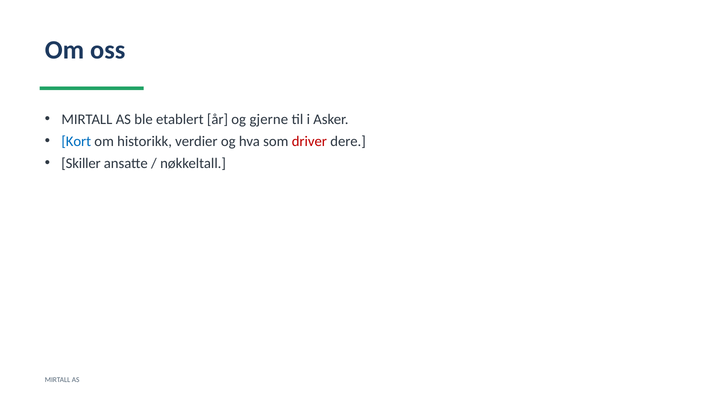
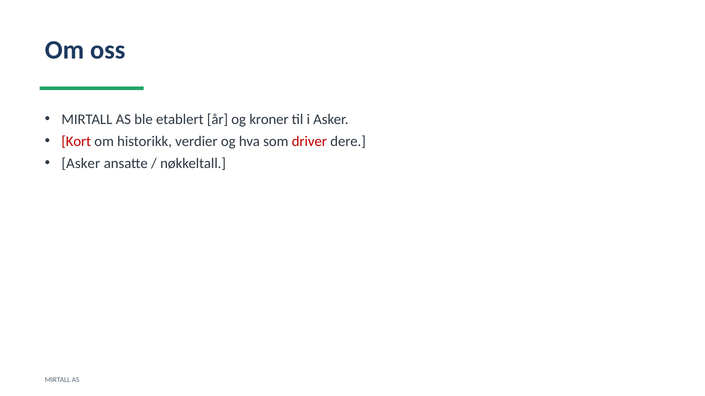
gjerne: gjerne -> kroner (269, 119)
Kort colour: blue -> red (76, 141)
Skiller: Skiller -> Asker (81, 163)
